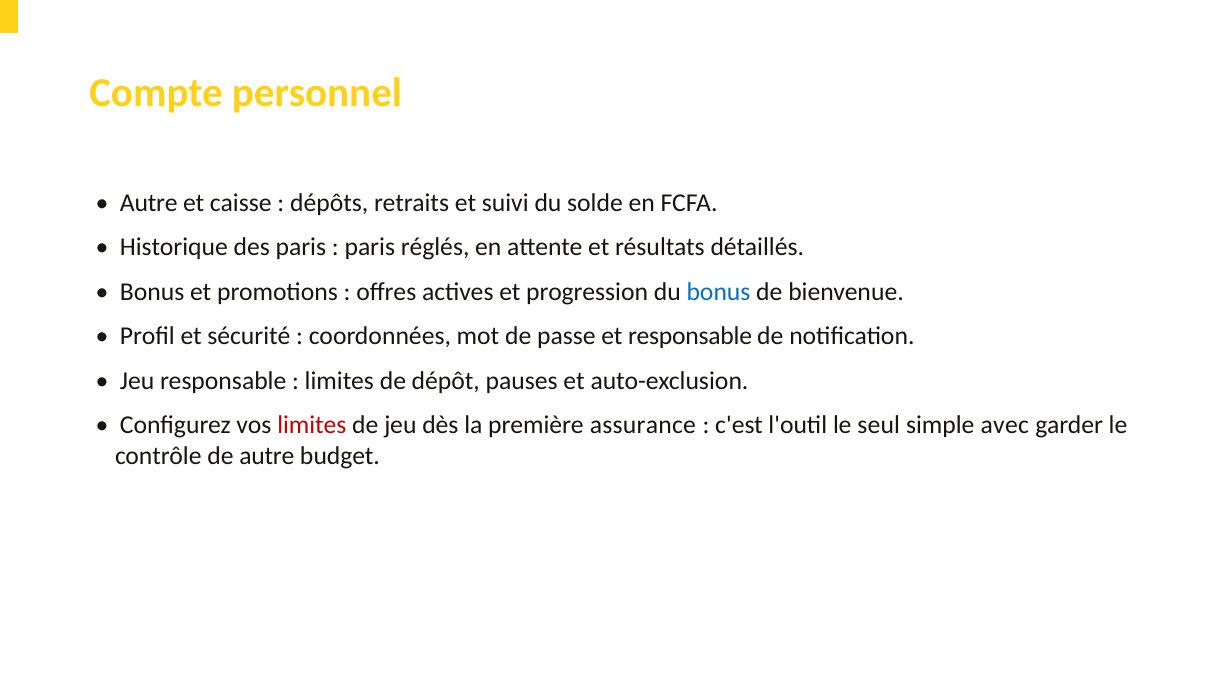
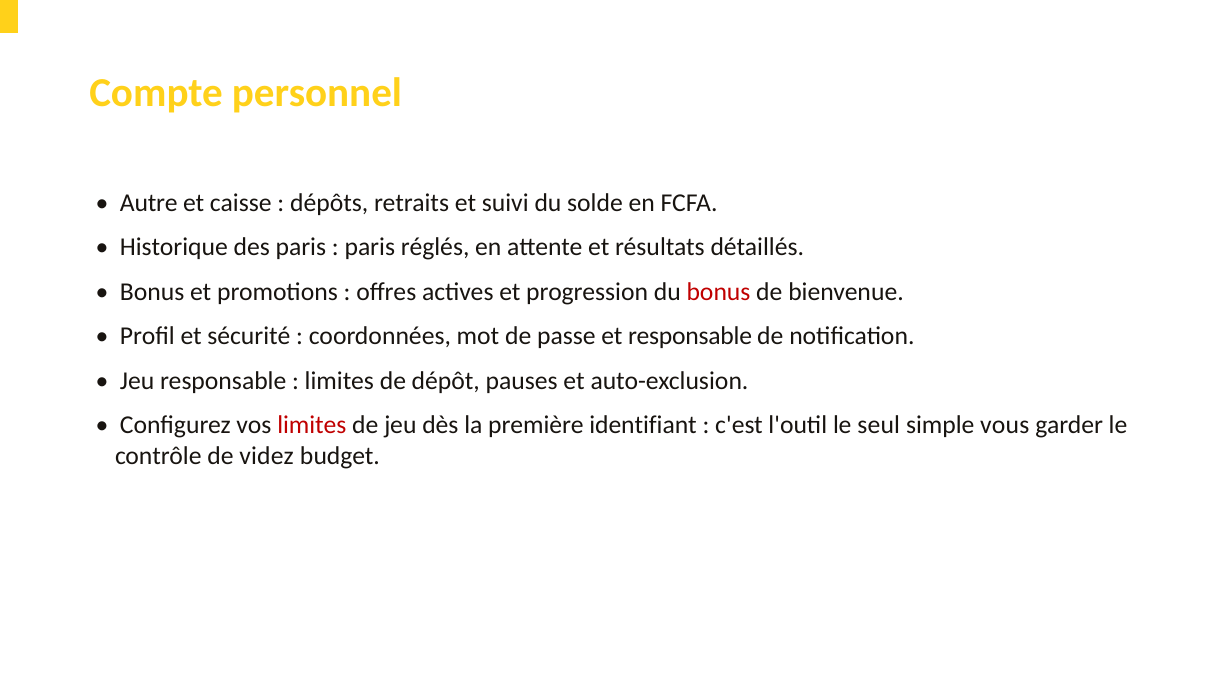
bonus colour: blue -> red (718, 292)
assurance: assurance -> identifiant (643, 425)
avec: avec -> vous (1005, 425)
de autre: autre -> videz (267, 456)
